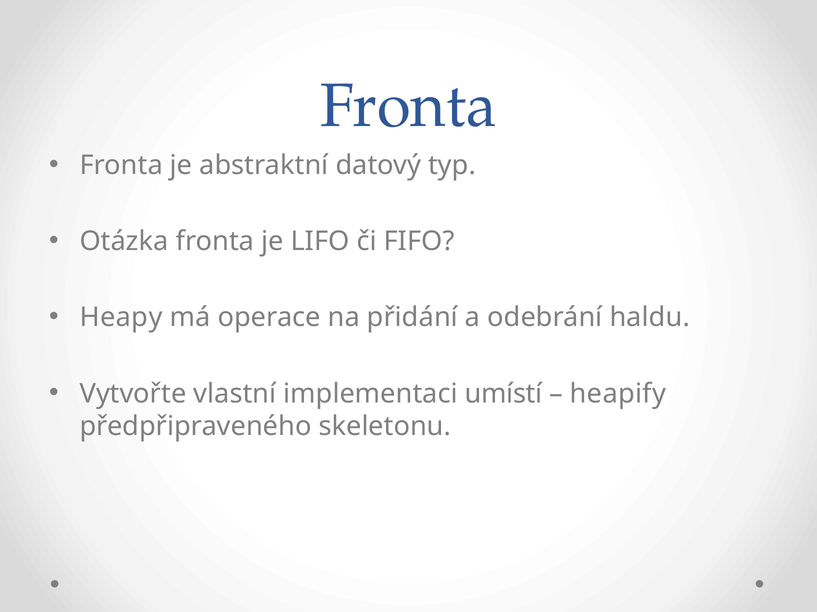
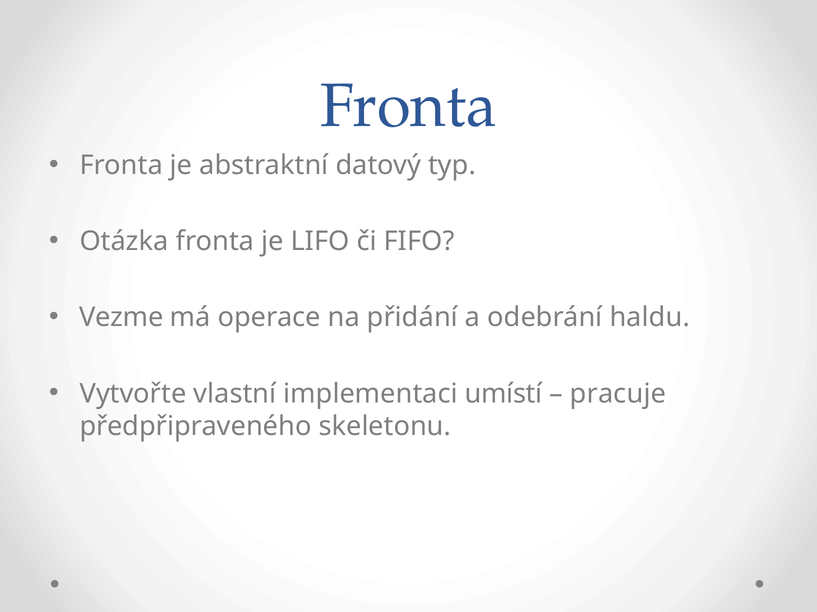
Heapy: Heapy -> Vezme (121, 318)
heapify: heapify -> pracuje (618, 394)
